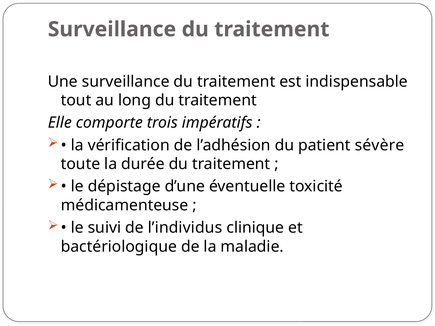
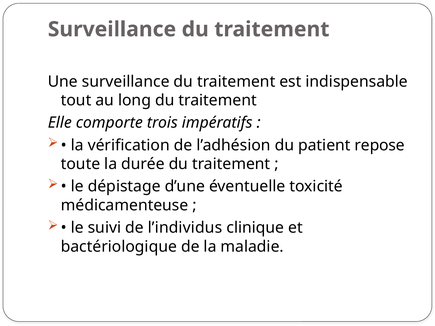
sévère: sévère -> repose (380, 145)
